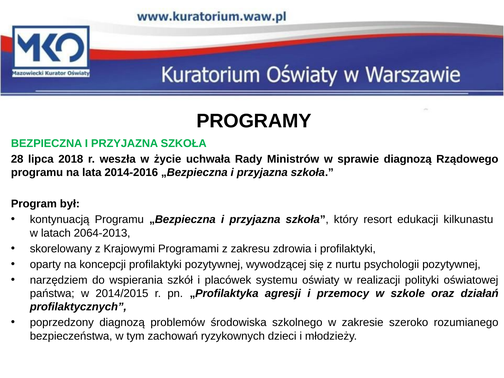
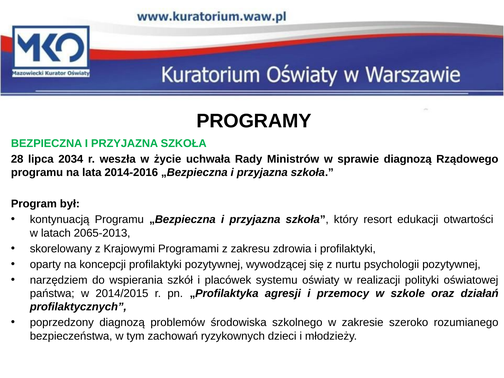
2018: 2018 -> 2034 (71, 159)
kilkunastu: kilkunastu -> otwartości (468, 220)
2064-2013: 2064-2013 -> 2065-2013 (102, 233)
